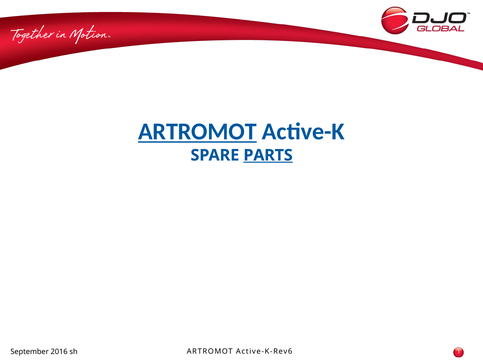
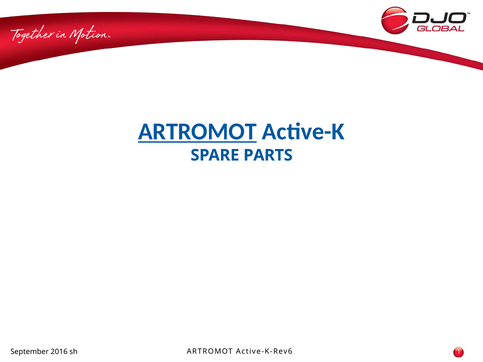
PARTS underline: present -> none (268, 155)
